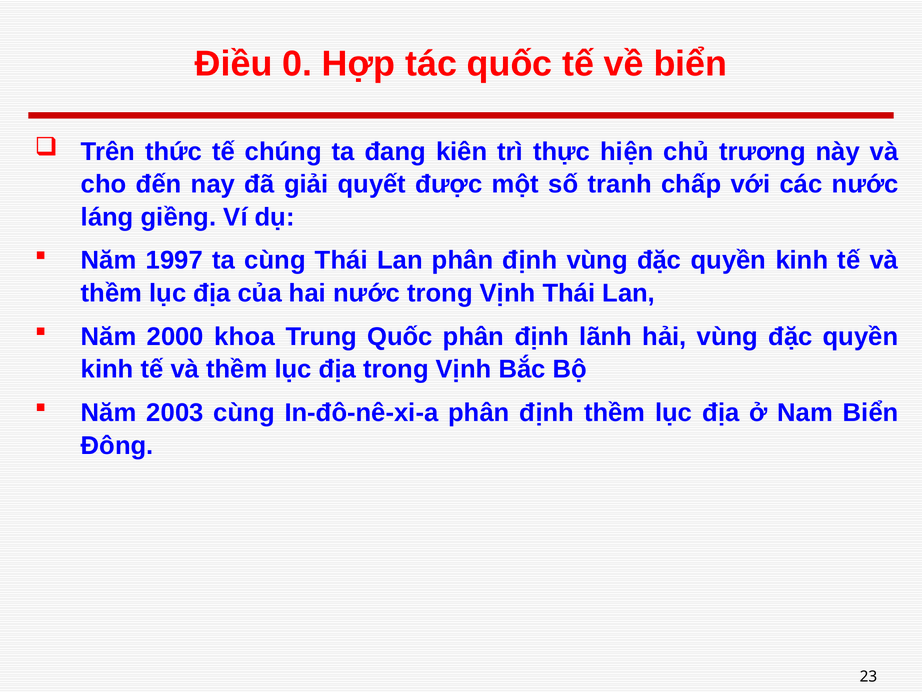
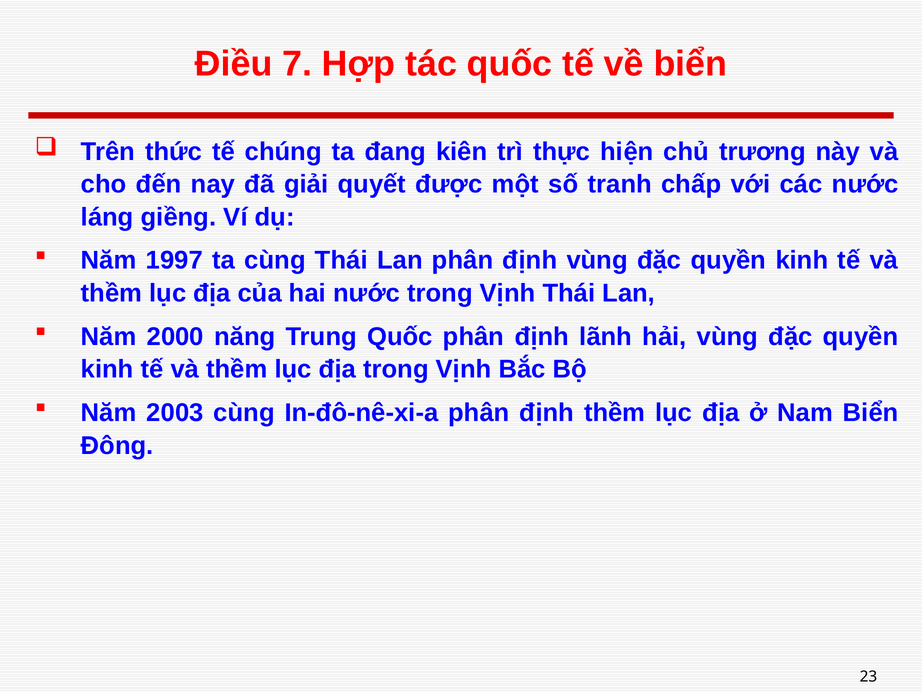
0: 0 -> 7 (297, 64)
khoa: khoa -> năng (245, 336)
